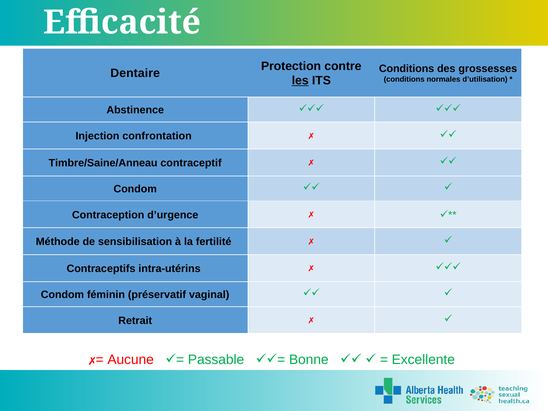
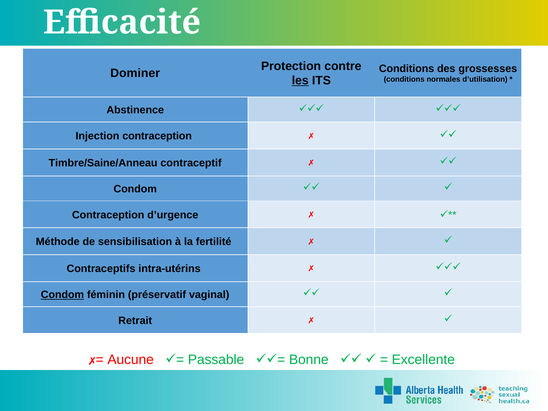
Dentaire: Dentaire -> Dominer (135, 73)
Injection confrontation: confrontation -> contraception (157, 136)
Condom underline: none -> present (62, 295)
